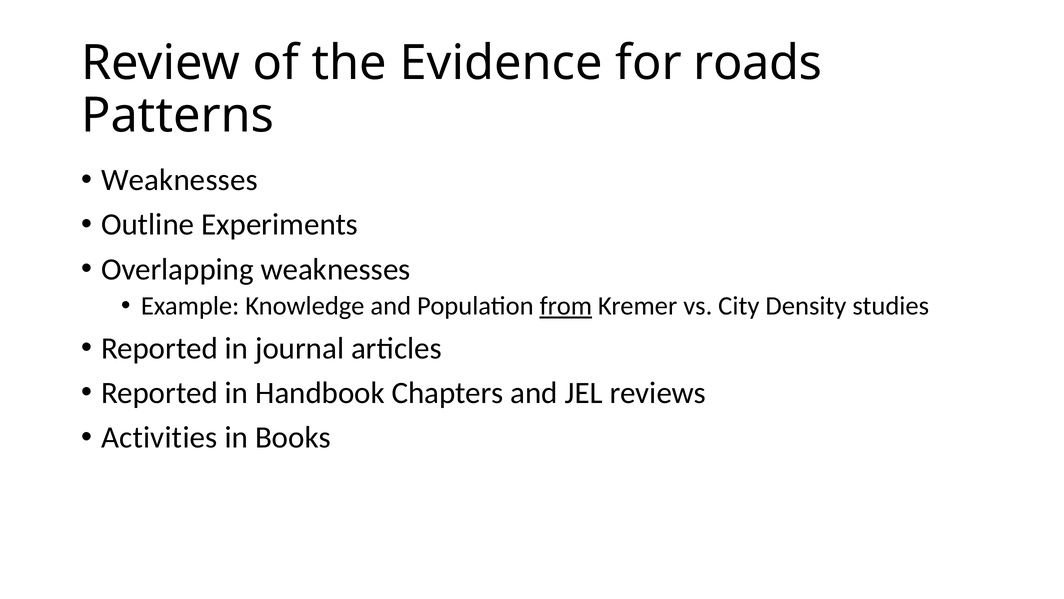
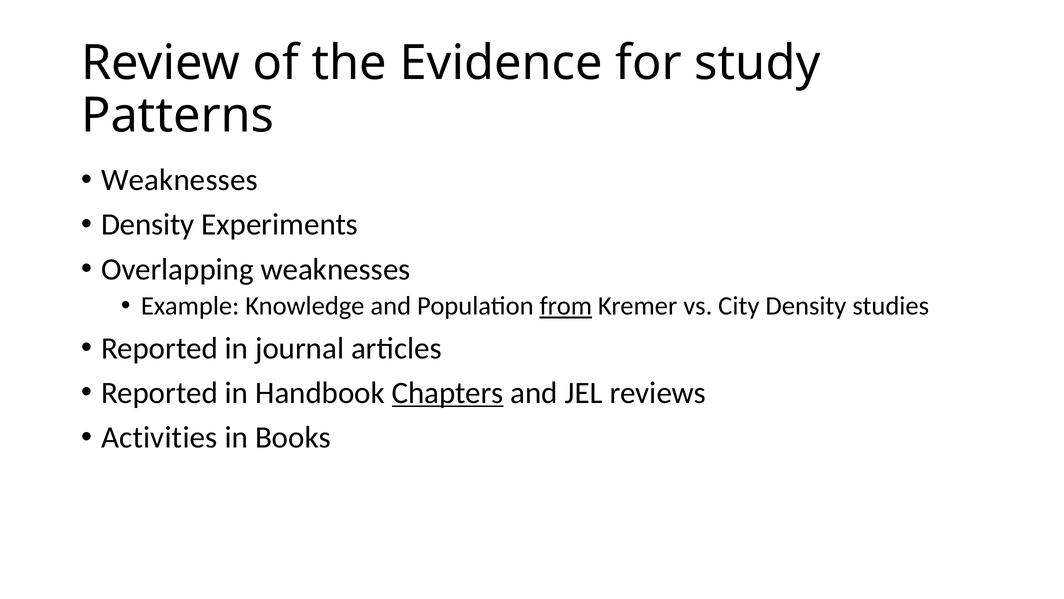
roads: roads -> study (757, 63)
Outline: Outline -> Density (148, 225)
Chapters underline: none -> present (448, 393)
